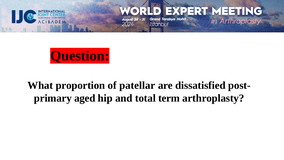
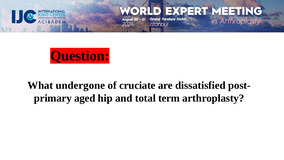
proportion: proportion -> undergone (80, 85)
patellar: patellar -> cruciate (137, 85)
